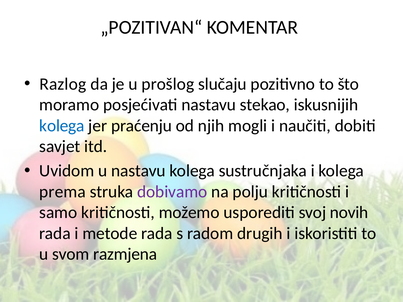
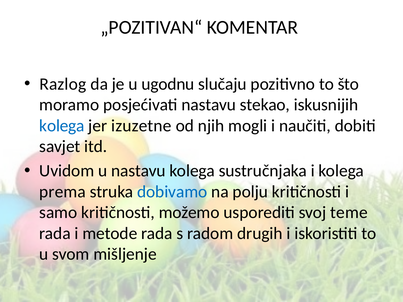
prošlog: prošlog -> ugodnu (168, 84)
praćenju: praćenju -> izuzetne (141, 126)
dobivamo colour: purple -> blue (172, 192)
novih: novih -> teme (349, 213)
razmjena: razmjena -> mišljenje (125, 254)
